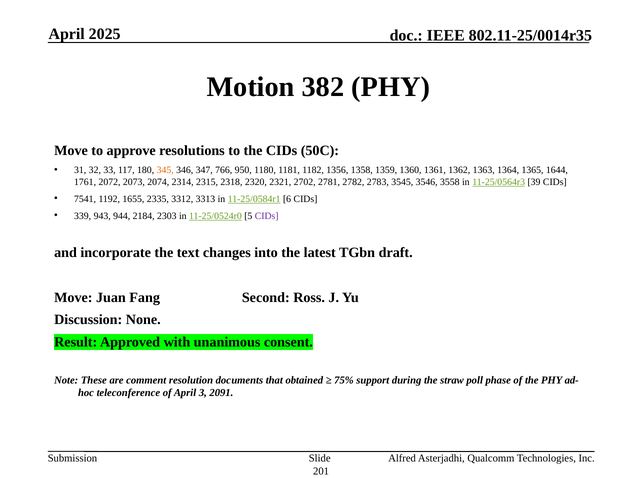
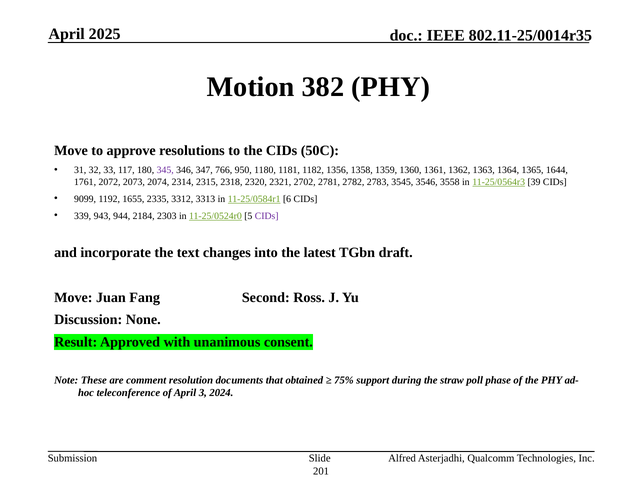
345 colour: orange -> purple (165, 170)
7541: 7541 -> 9099 (85, 199)
2091: 2091 -> 2024 (221, 393)
